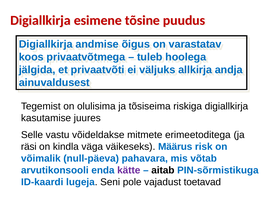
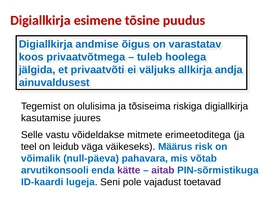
räsi: räsi -> teel (29, 147)
kindla: kindla -> leidub (66, 147)
aitab colour: black -> purple (163, 171)
